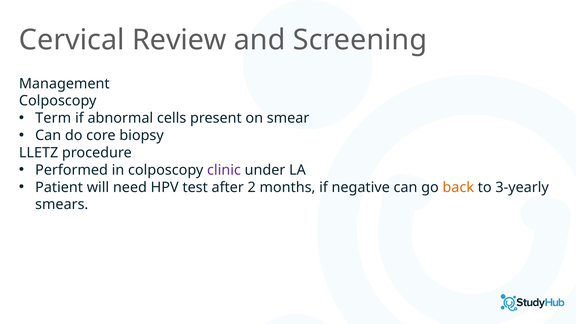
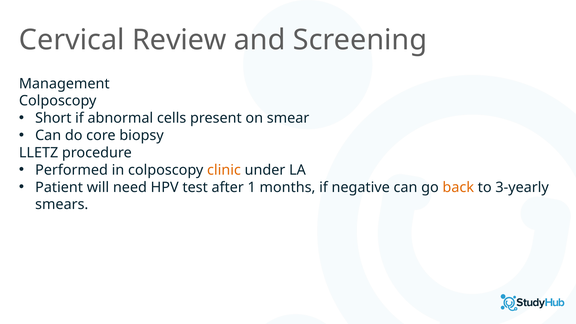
Term: Term -> Short (53, 118)
clinic colour: purple -> orange (224, 170)
2: 2 -> 1 (252, 187)
